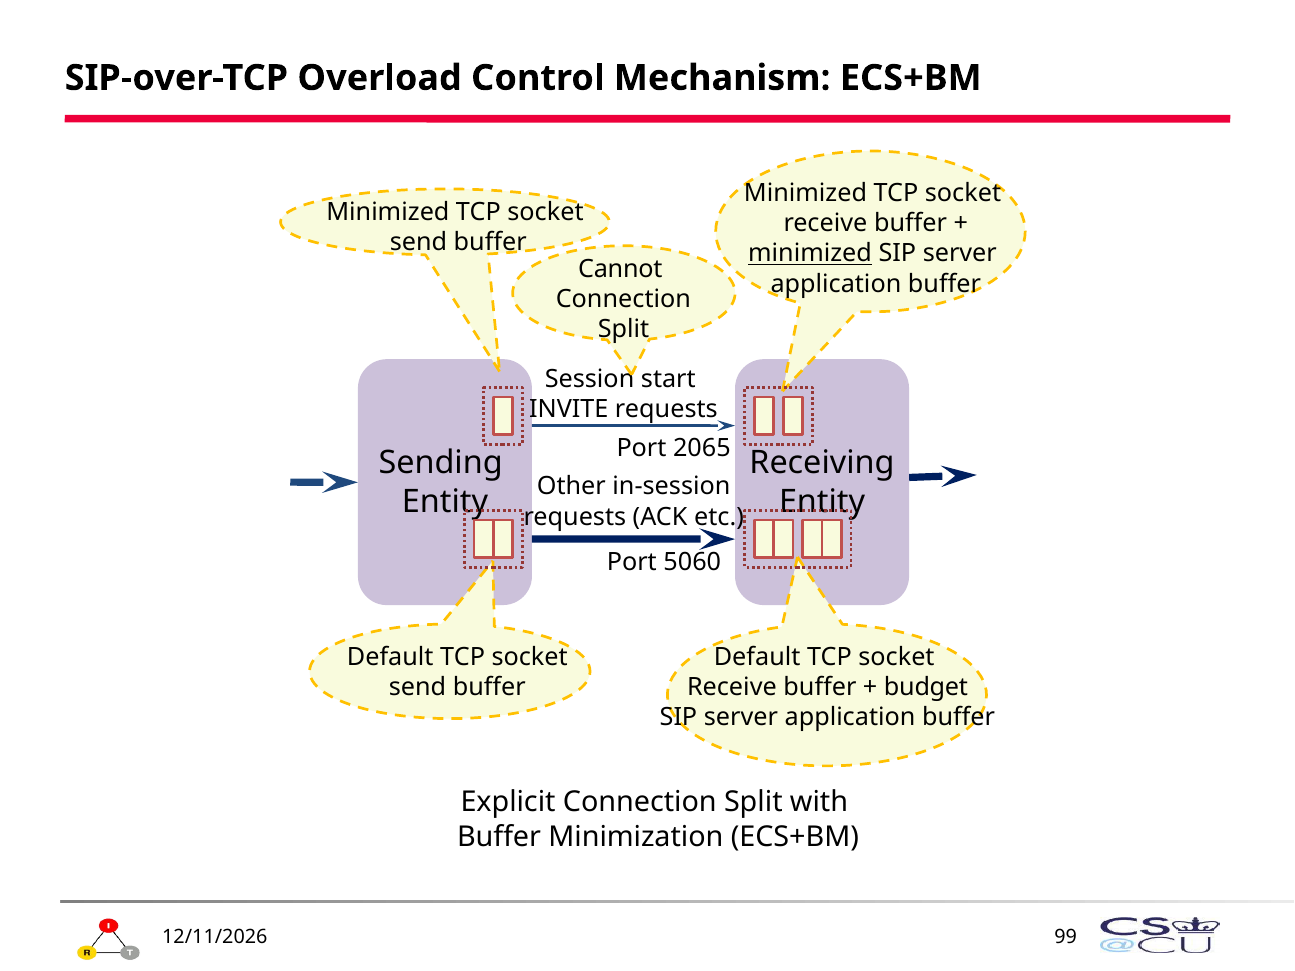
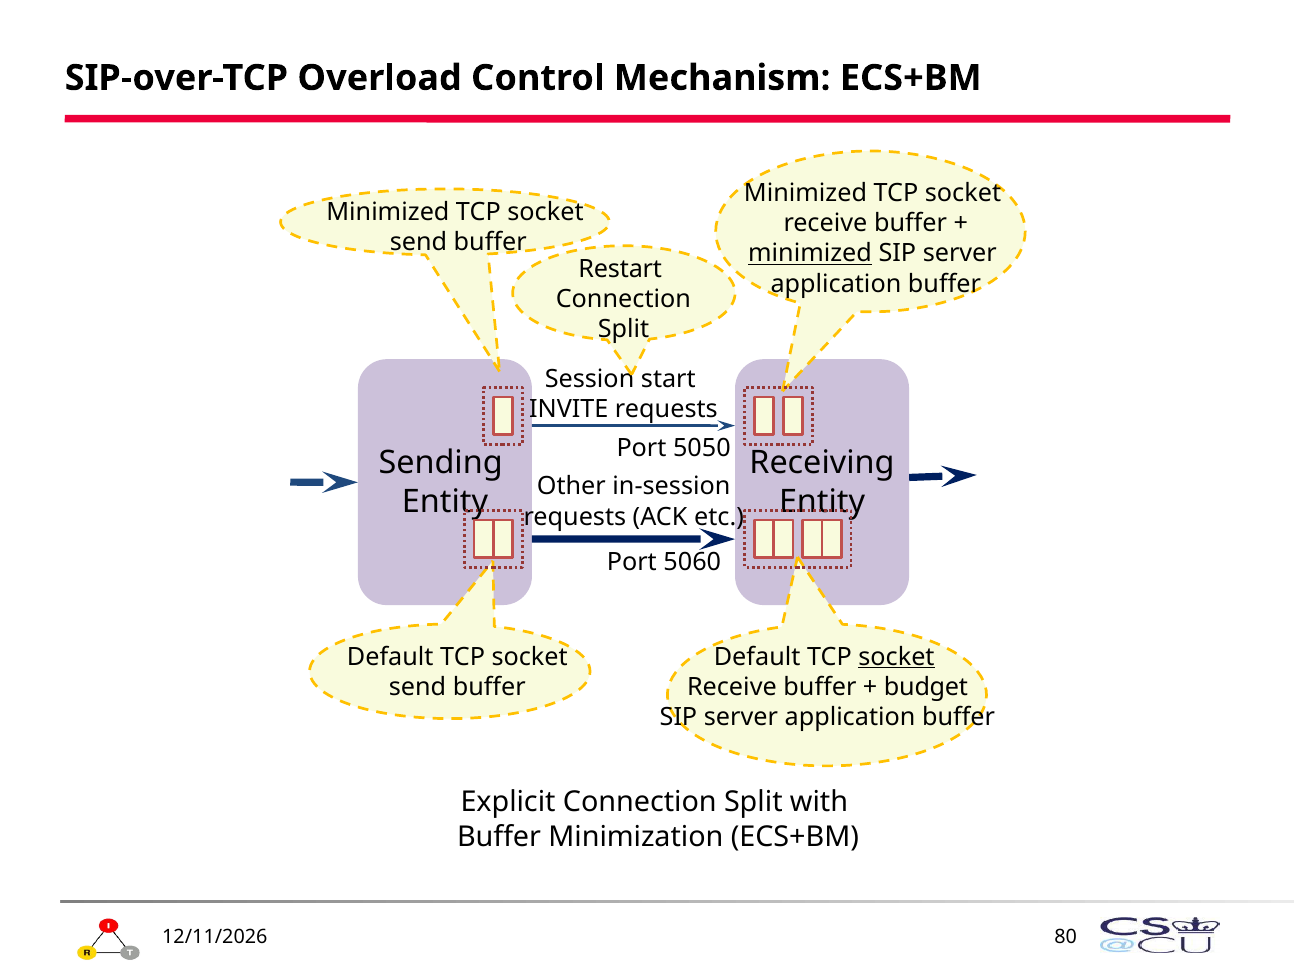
Cannot: Cannot -> Restart (620, 269)
2065: 2065 -> 5050 (702, 449)
socket underline: none -> present (896, 657)
99: 99 -> 80 (1066, 937)
